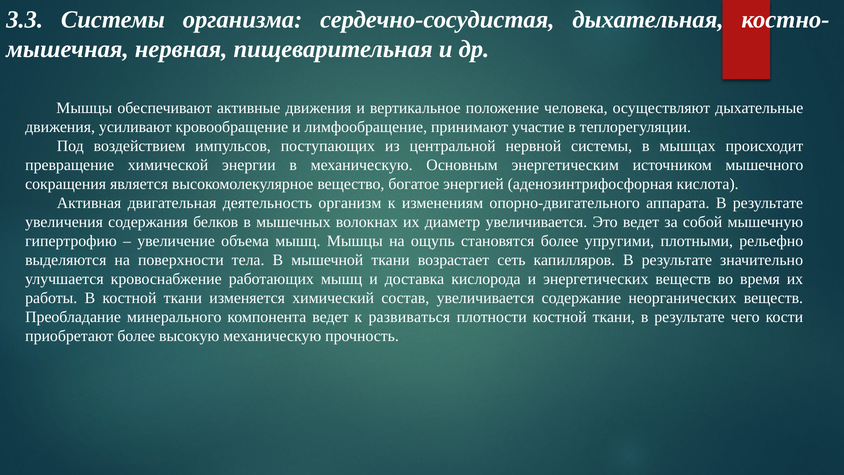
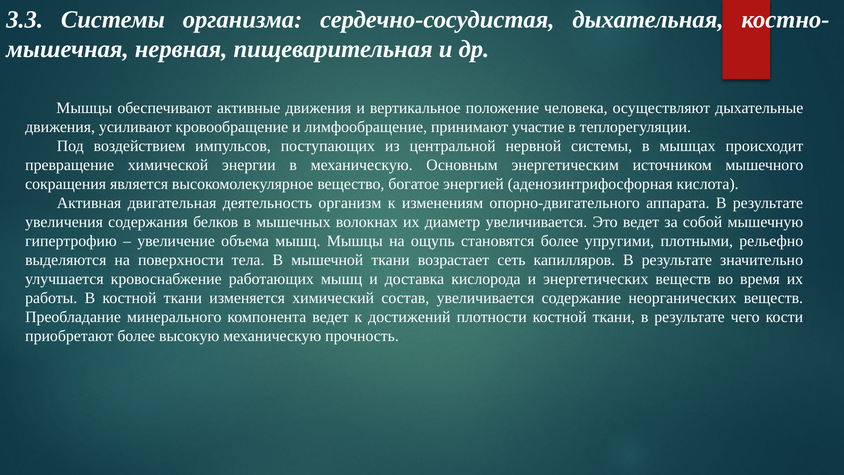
развиваться: развиваться -> достижений (409, 317)
